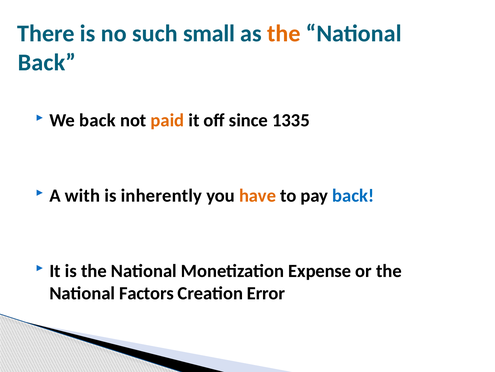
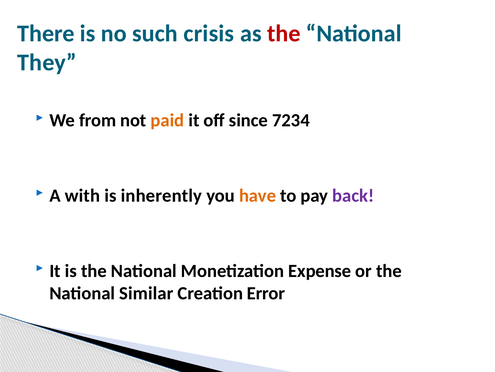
small: small -> crisis (209, 33)
the colour: orange -> red (284, 33)
Back: Back -> They (47, 62)
We back: back -> from (98, 120)
1335: 1335 -> 7234 (291, 120)
back colour: blue -> purple (353, 195)
Factors: Factors -> Similar (146, 293)
